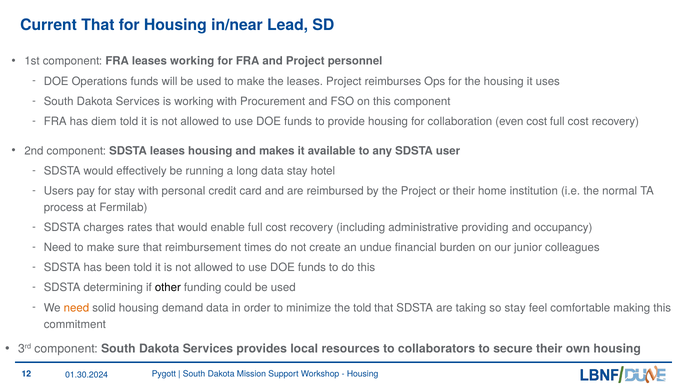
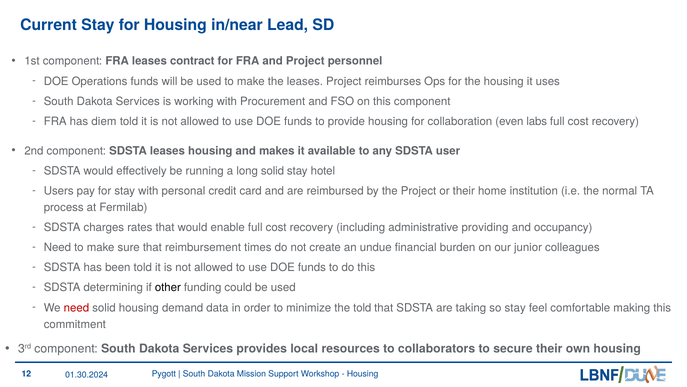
Current That: That -> Stay (98, 25)
leases working: working -> contract (192, 61)
even cost: cost -> labs (537, 121)
long data: data -> solid (272, 171)
need colour: orange -> red (76, 307)
